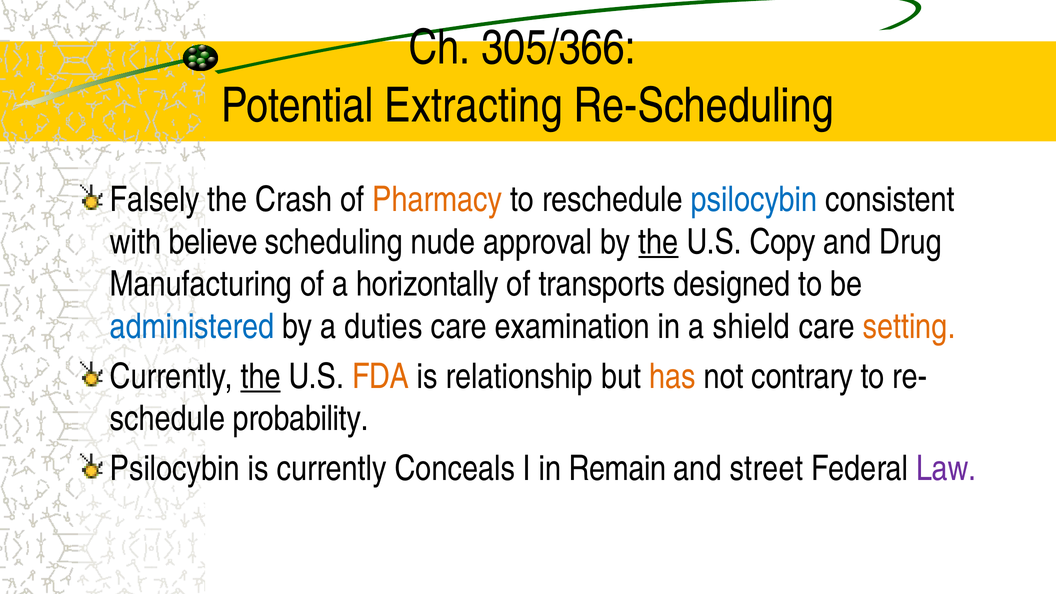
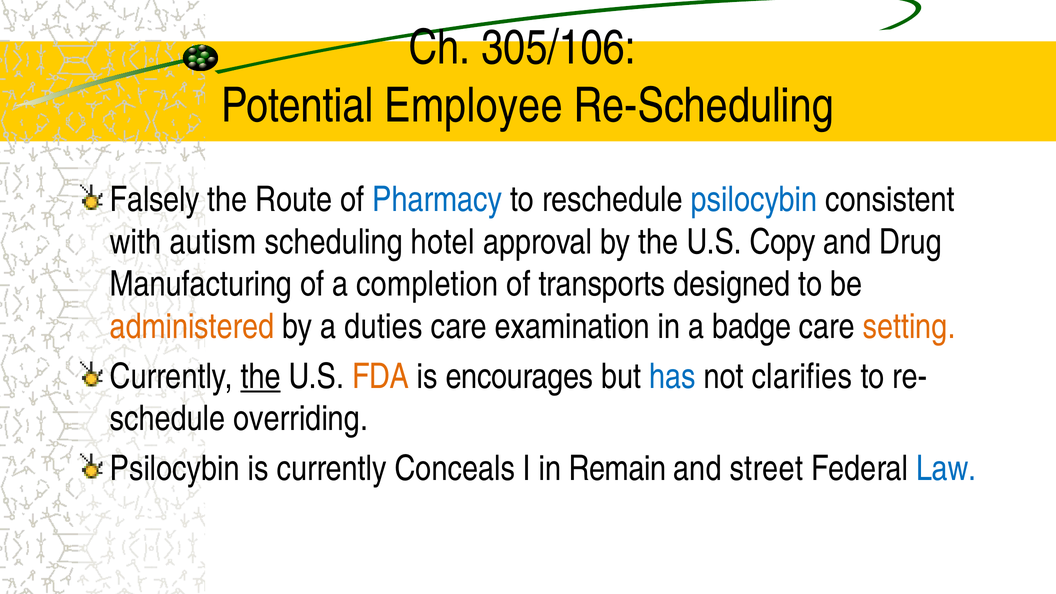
305/366: 305/366 -> 305/106 (559, 48)
Extracting: Extracting -> Employee (474, 106)
Crash: Crash -> Route (294, 200)
Pharmacy colour: orange -> blue (437, 200)
believe: believe -> autism (213, 242)
nude: nude -> hotel (443, 242)
the underline: present -> none (658, 242)
horizontally: horizontally -> completion (427, 284)
administered colour: blue -> orange (192, 327)
shield: shield -> badge (752, 327)
relationship: relationship -> encourages (519, 376)
has colour: orange -> blue (672, 376)
contrary: contrary -> clarifies (802, 376)
probability: probability -> overriding (301, 419)
Law colour: purple -> blue (946, 469)
